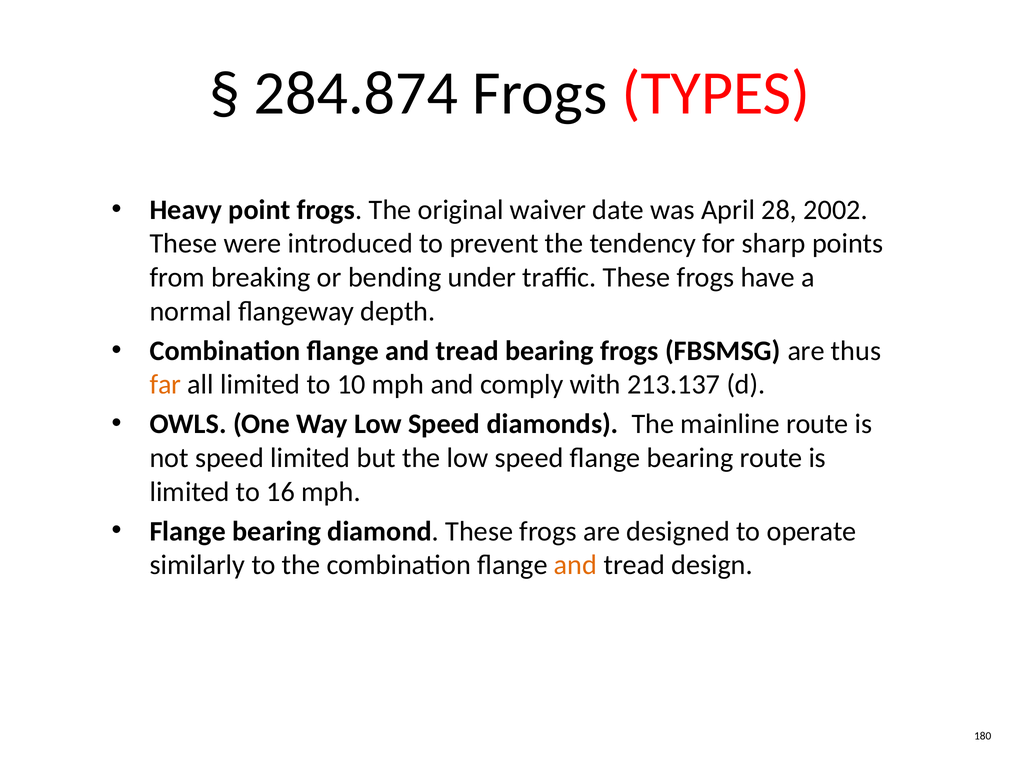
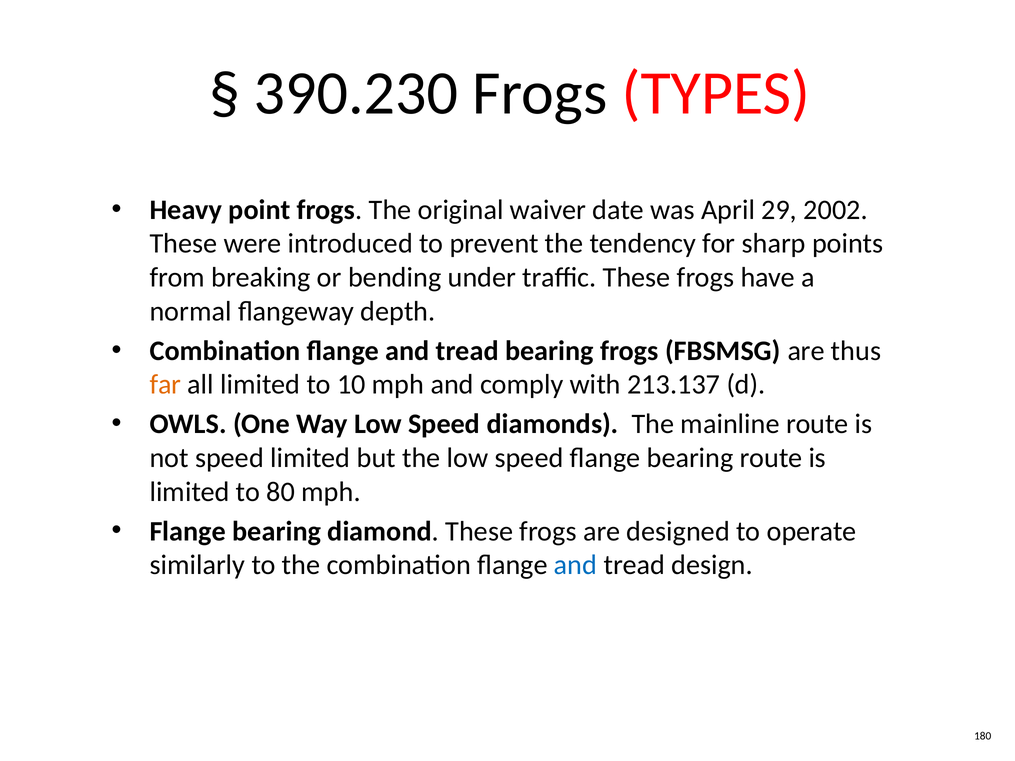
284.874: 284.874 -> 390.230 (356, 93)
28: 28 -> 29 (779, 210)
16: 16 -> 80 (281, 492)
and colour: orange -> blue (576, 565)
